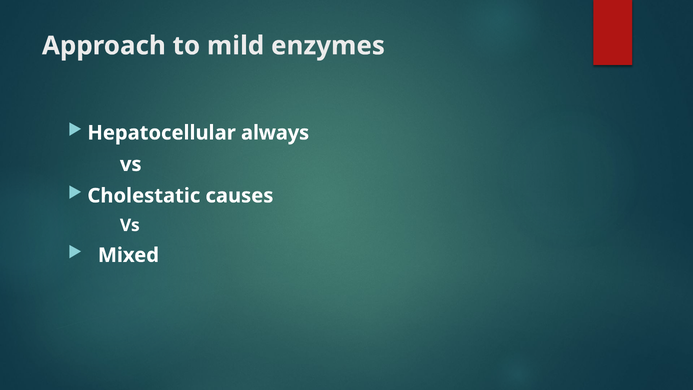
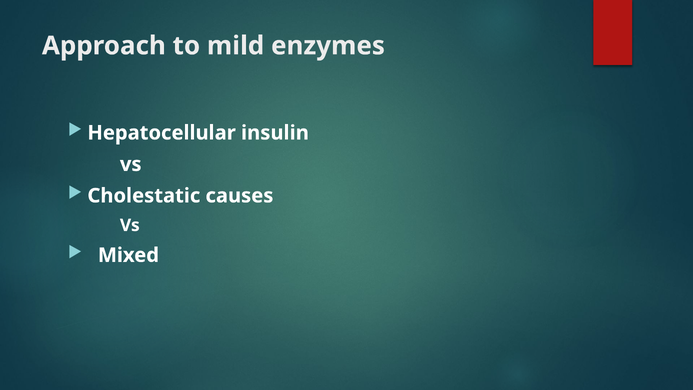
always: always -> insulin (275, 133)
